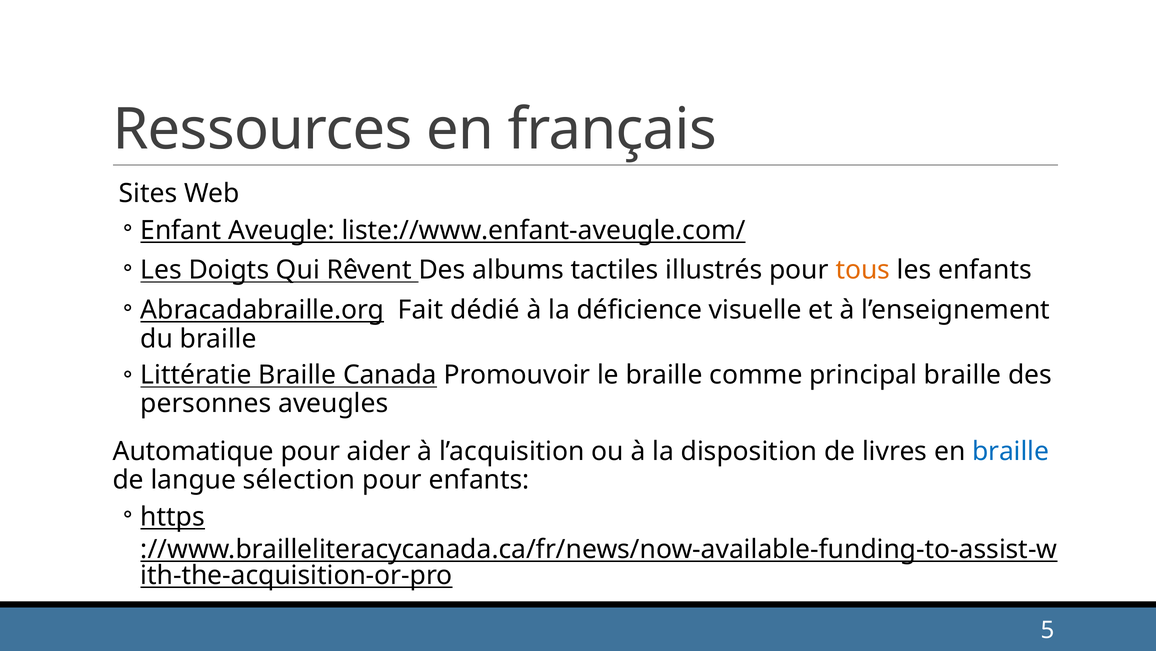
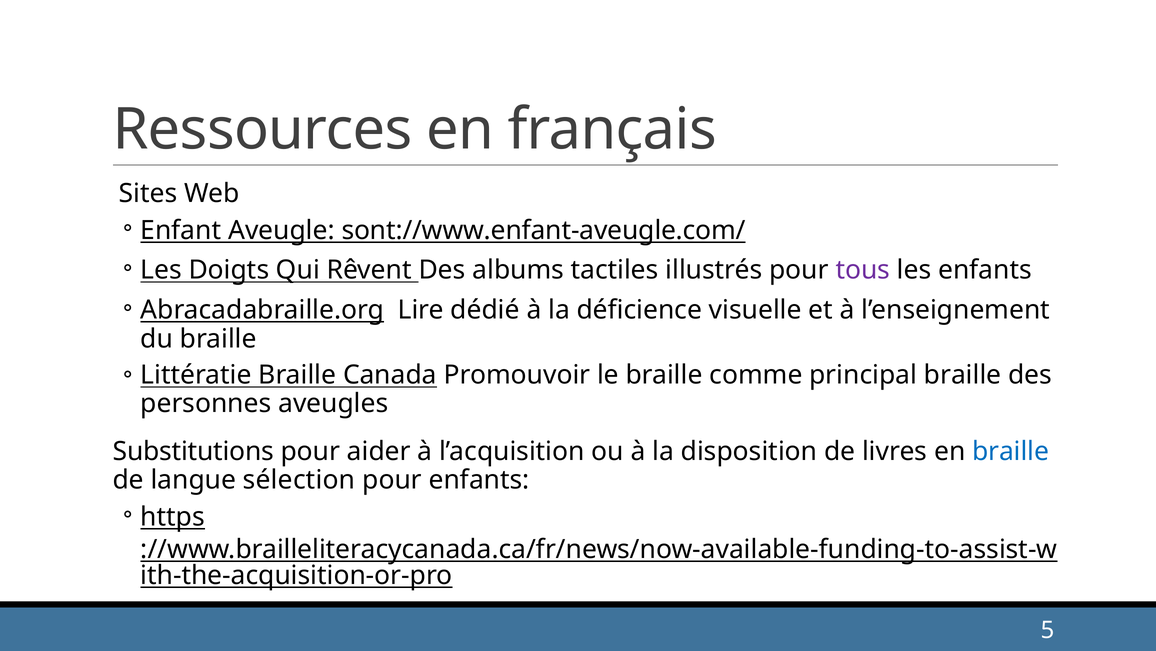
liste://www.enfant-aveugle.com/: liste://www.enfant-aveugle.com/ -> sont://www.enfant-aveugle.com/ (544, 230)
tous colour: orange -> purple (863, 270)
Fait: Fait -> Lire (421, 309)
Automatique: Automatique -> Substitutions (193, 451)
